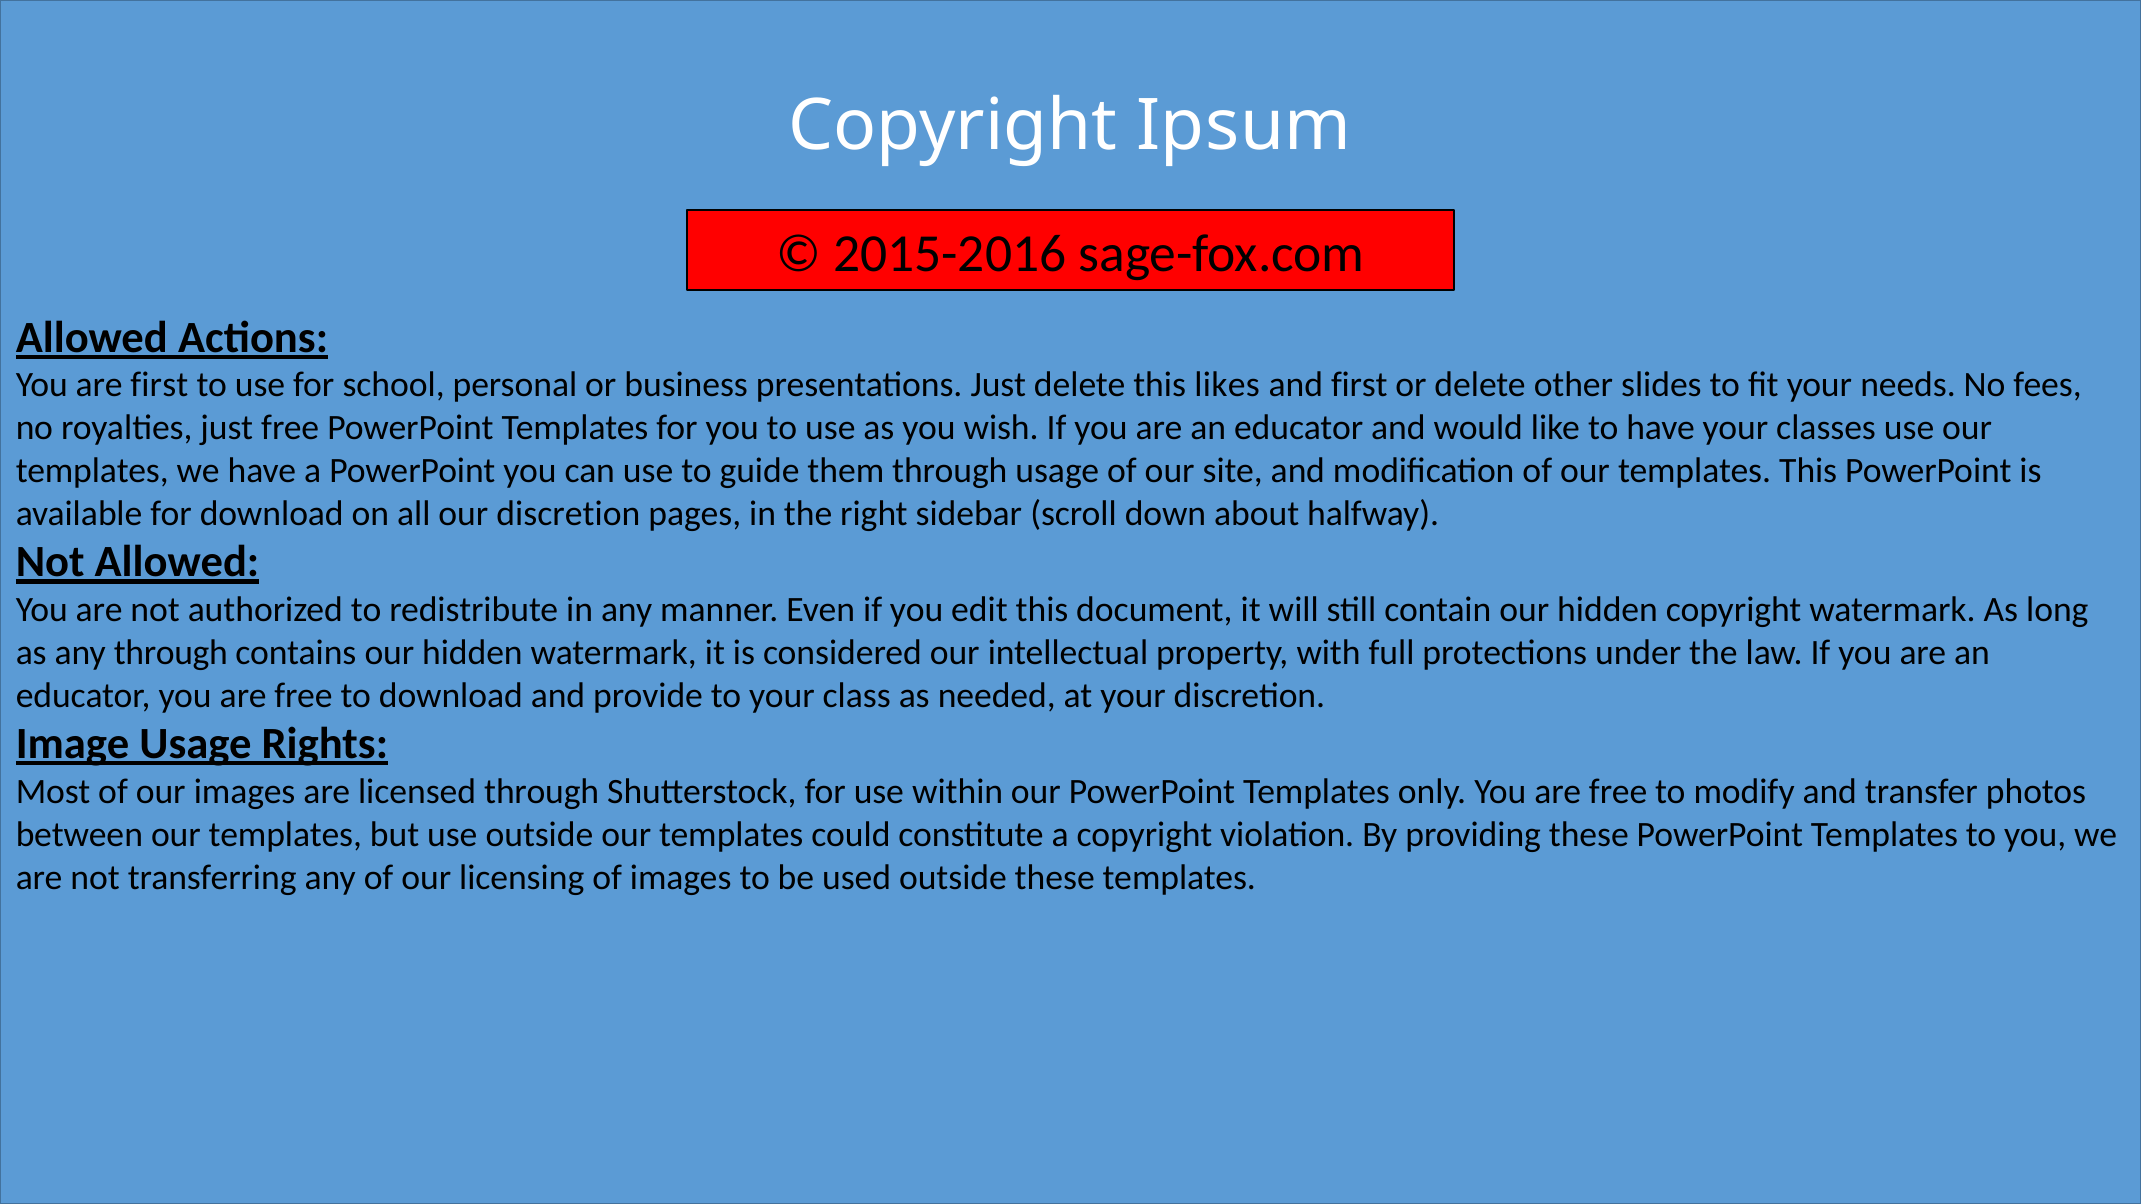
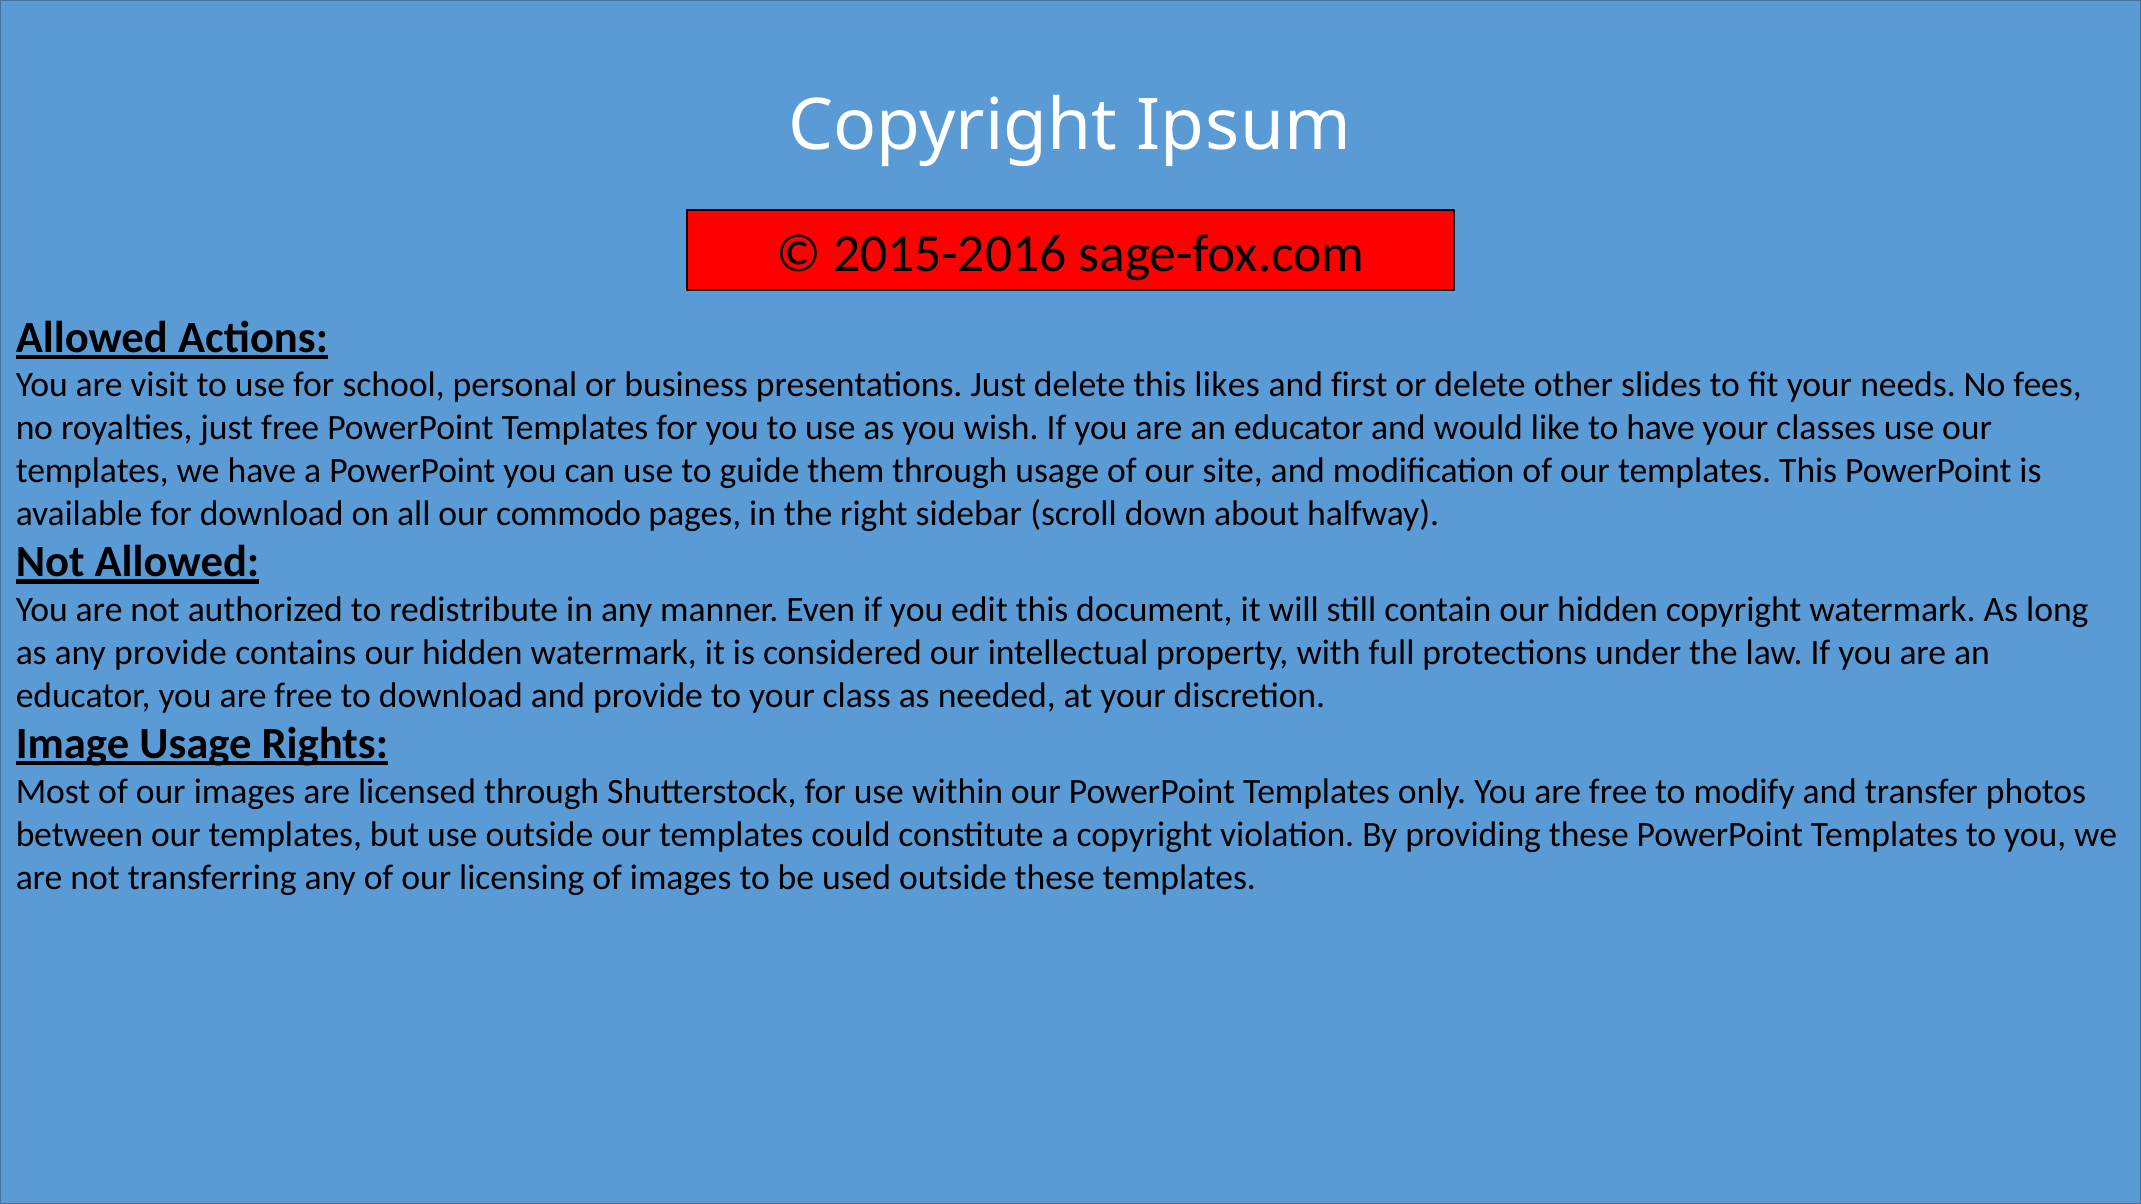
are first: first -> visit (159, 385)
our discretion: discretion -> commodo (569, 514)
any through: through -> provide (170, 653)
